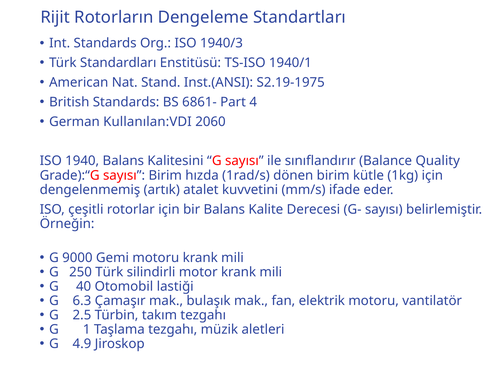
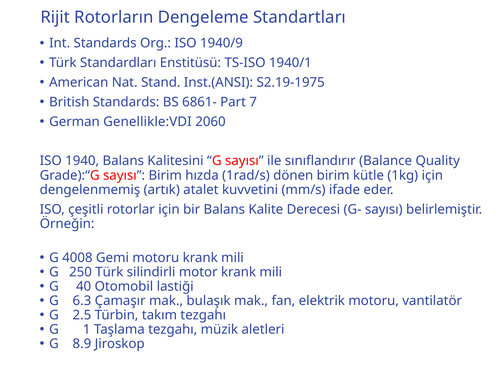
1940/3: 1940/3 -> 1940/9 (221, 43)
4: 4 -> 7 (253, 102)
Kullanılan:VDI: Kullanılan:VDI -> Genellikle:VDI (147, 122)
9000: 9000 -> 4008 (77, 258)
4.9: 4.9 -> 8.9 (82, 344)
